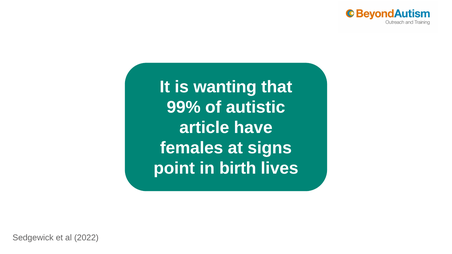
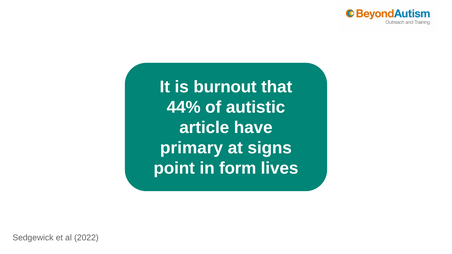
wanting: wanting -> burnout (225, 87)
99%: 99% -> 44% (184, 107)
females: females -> primary (192, 148)
birth: birth -> form (238, 168)
